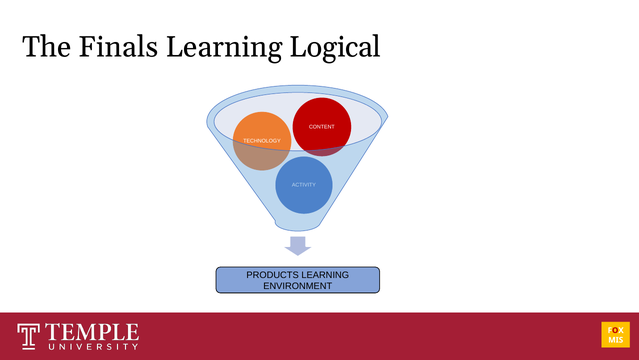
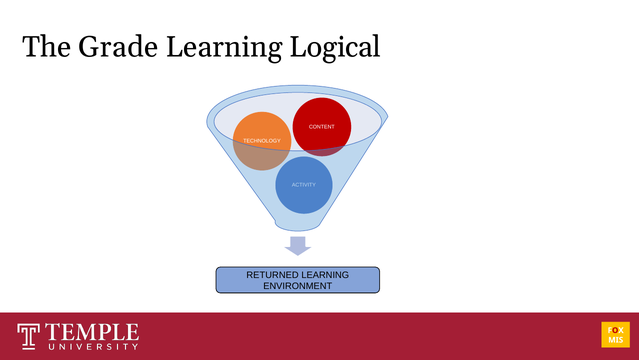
Finals: Finals -> Grade (118, 47)
PRODUCTS: PRODUCTS -> RETURNED (273, 275)
